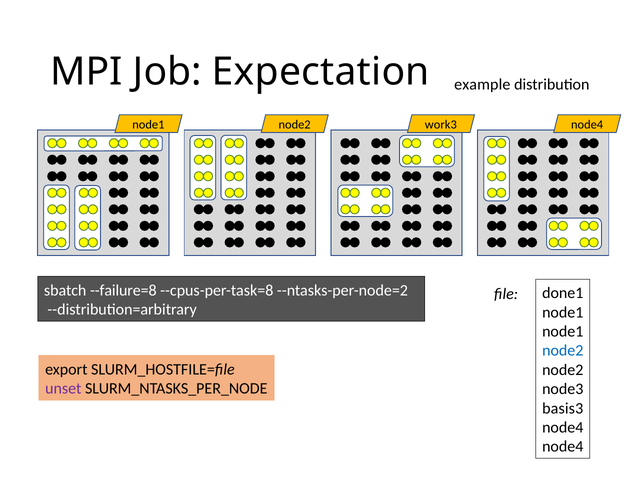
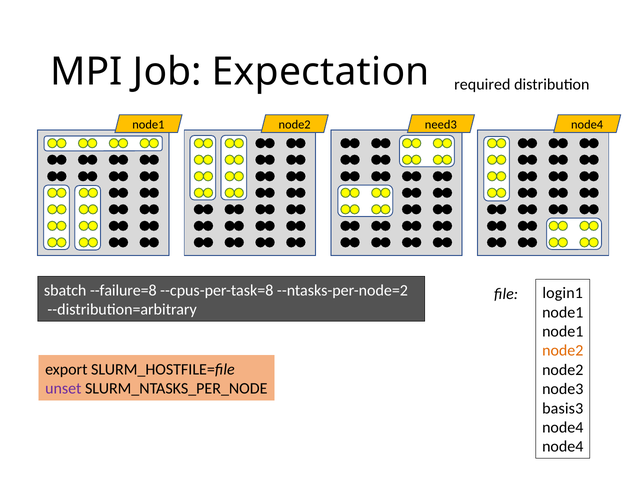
example: example -> required (482, 85)
work3: work3 -> need3 (441, 124)
done1: done1 -> login1 (563, 293)
node2 colour: blue -> orange (563, 351)
